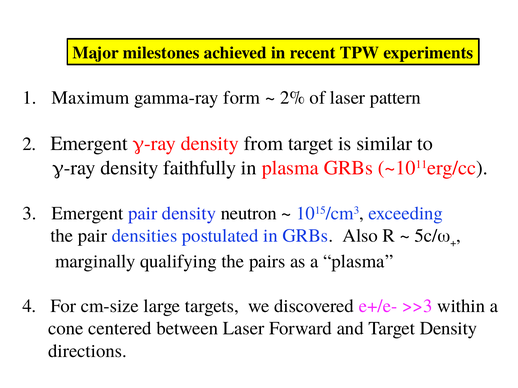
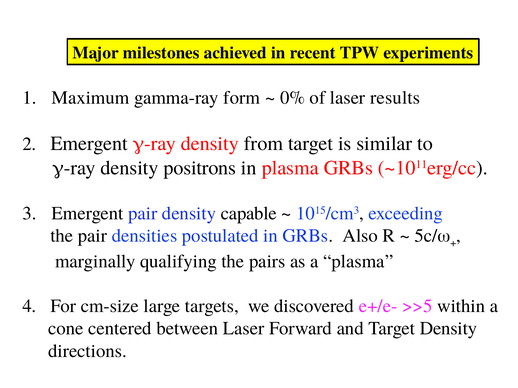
2%: 2% -> 0% (293, 98)
pattern: pattern -> results (395, 98)
faithfully: faithfully -> positrons (200, 168)
neutron: neutron -> capable (249, 214)
>>3: >>3 -> >>5 (417, 306)
